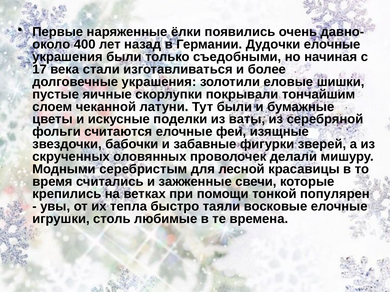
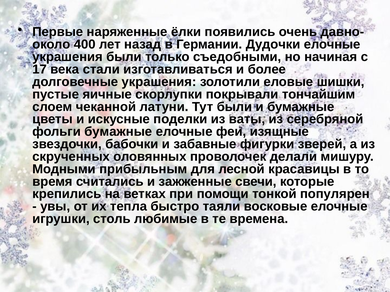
фольги считаются: считаются -> бумажные (118, 132)
серебристым: серебристым -> прибыльным (143, 169)
